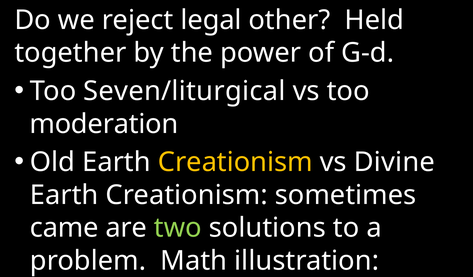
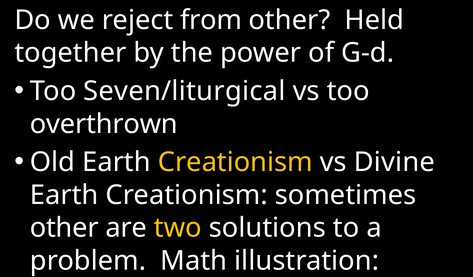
legal: legal -> from (211, 20)
moderation: moderation -> overthrown (104, 124)
came: came -> other (64, 228)
two colour: light green -> yellow (178, 228)
